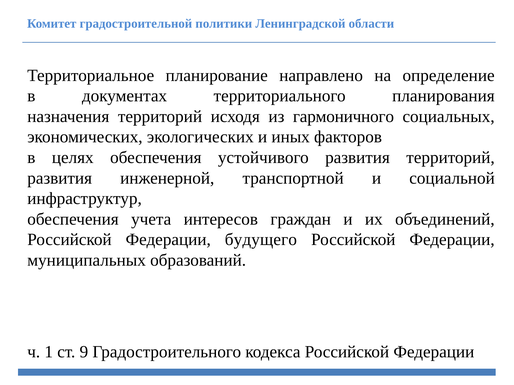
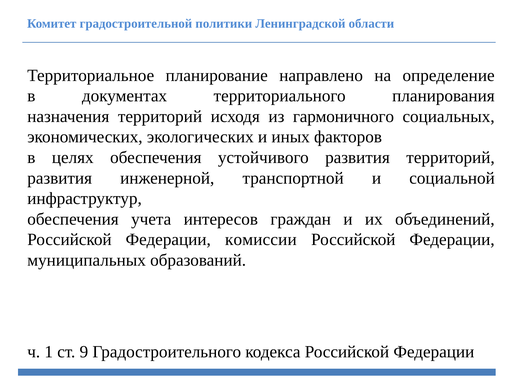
будущего: будущего -> комиссии (261, 240)
